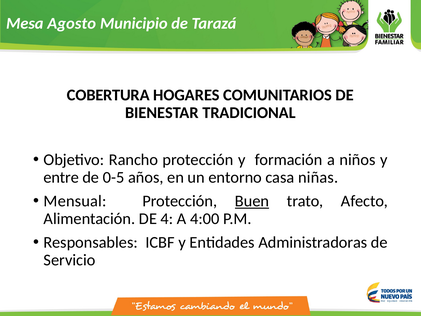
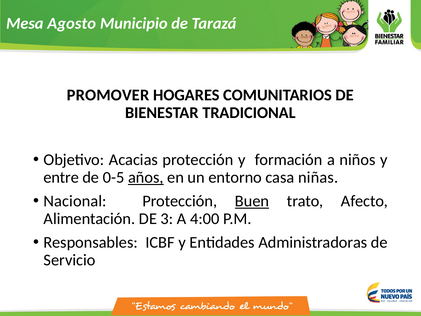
COBERTURA: COBERTURA -> PROMOVER (108, 95)
Rancho: Rancho -> Acacias (133, 160)
años underline: none -> present (146, 177)
Mensual: Mensual -> Nacional (75, 201)
4: 4 -> 3 (167, 219)
